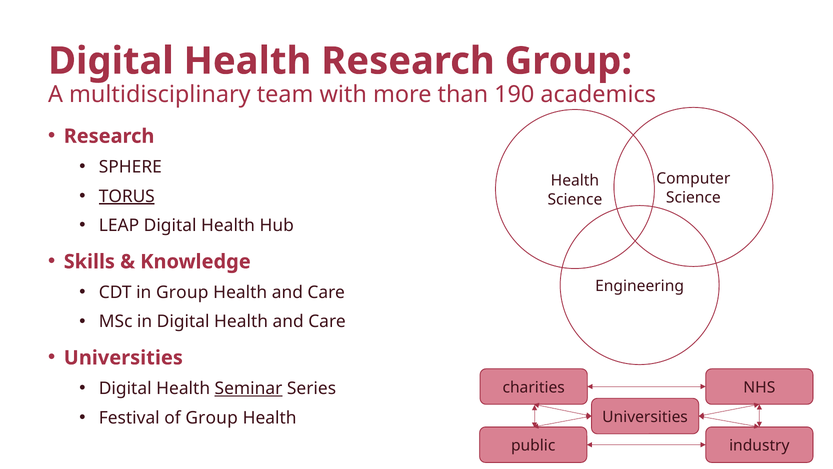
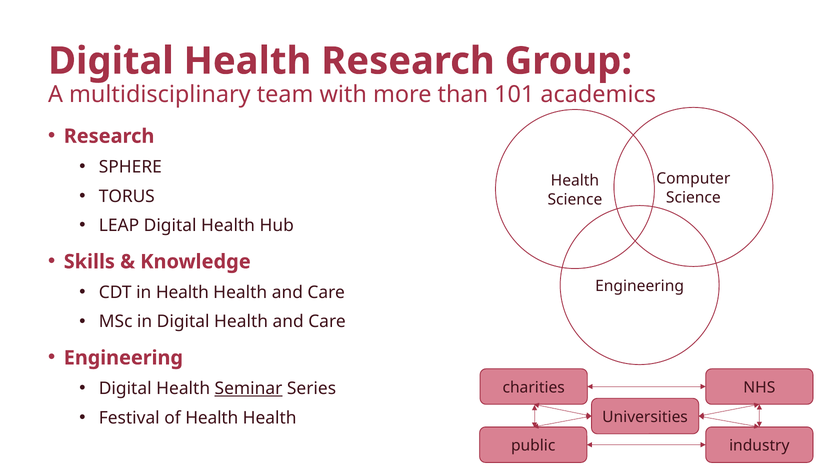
190: 190 -> 101 (514, 94)
TORUS underline: present -> none (127, 196)
in Group: Group -> Health (182, 292)
Universities: Universities -> Engineering (123, 357)
of Group: Group -> Health (212, 417)
